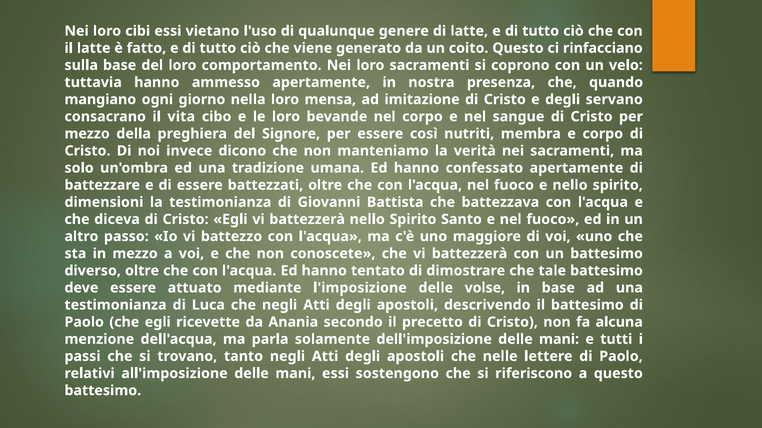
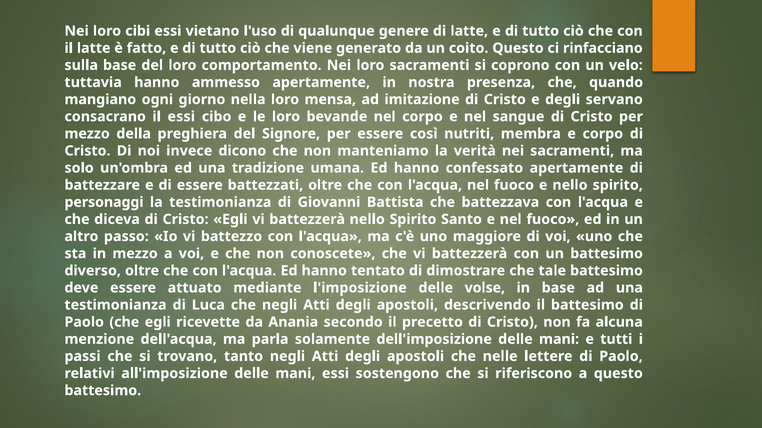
il vita: vita -> essi (181, 117)
dimensioni: dimensioni -> personaggi (104, 202)
